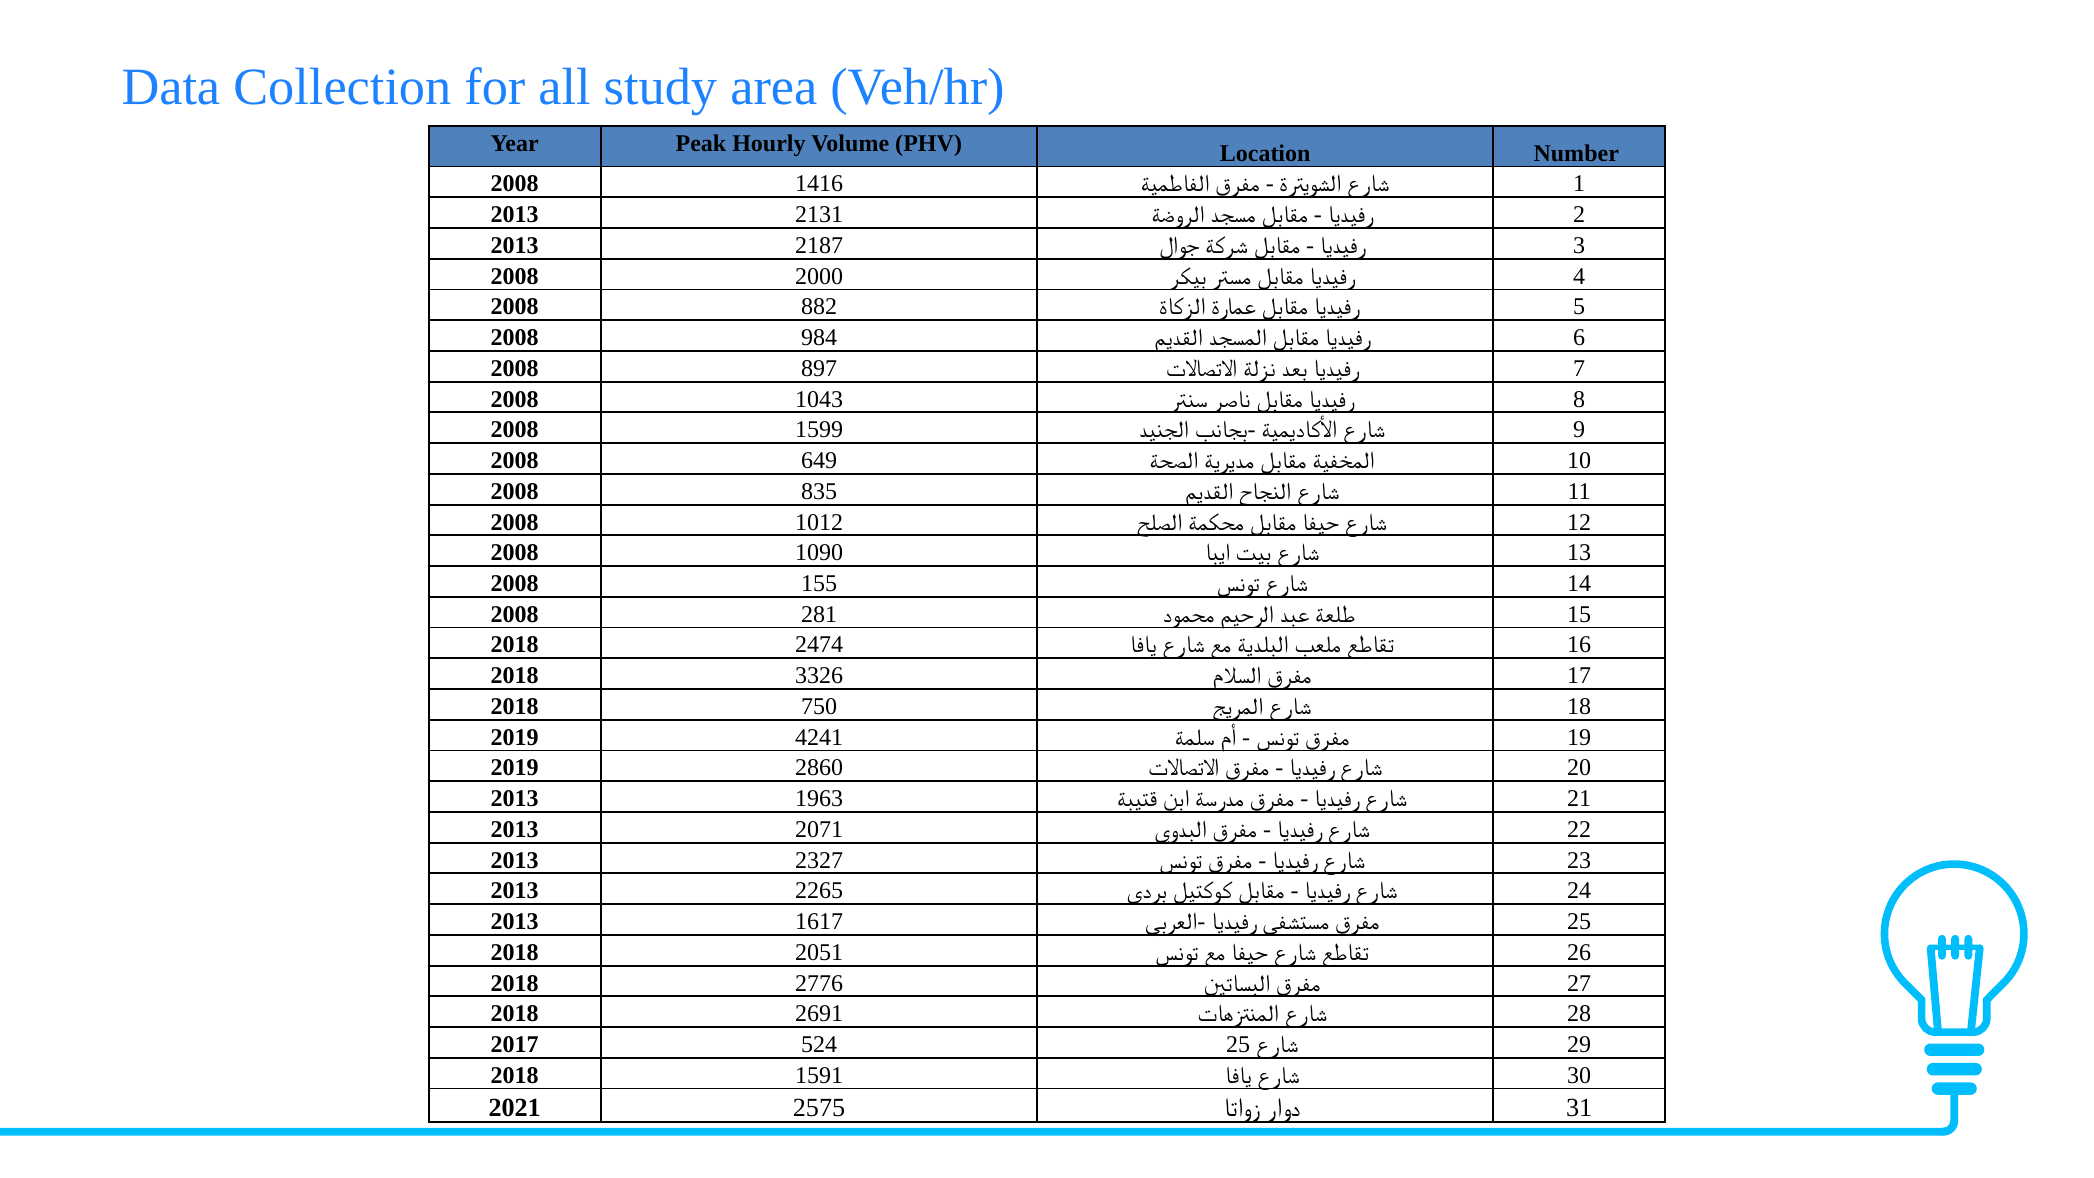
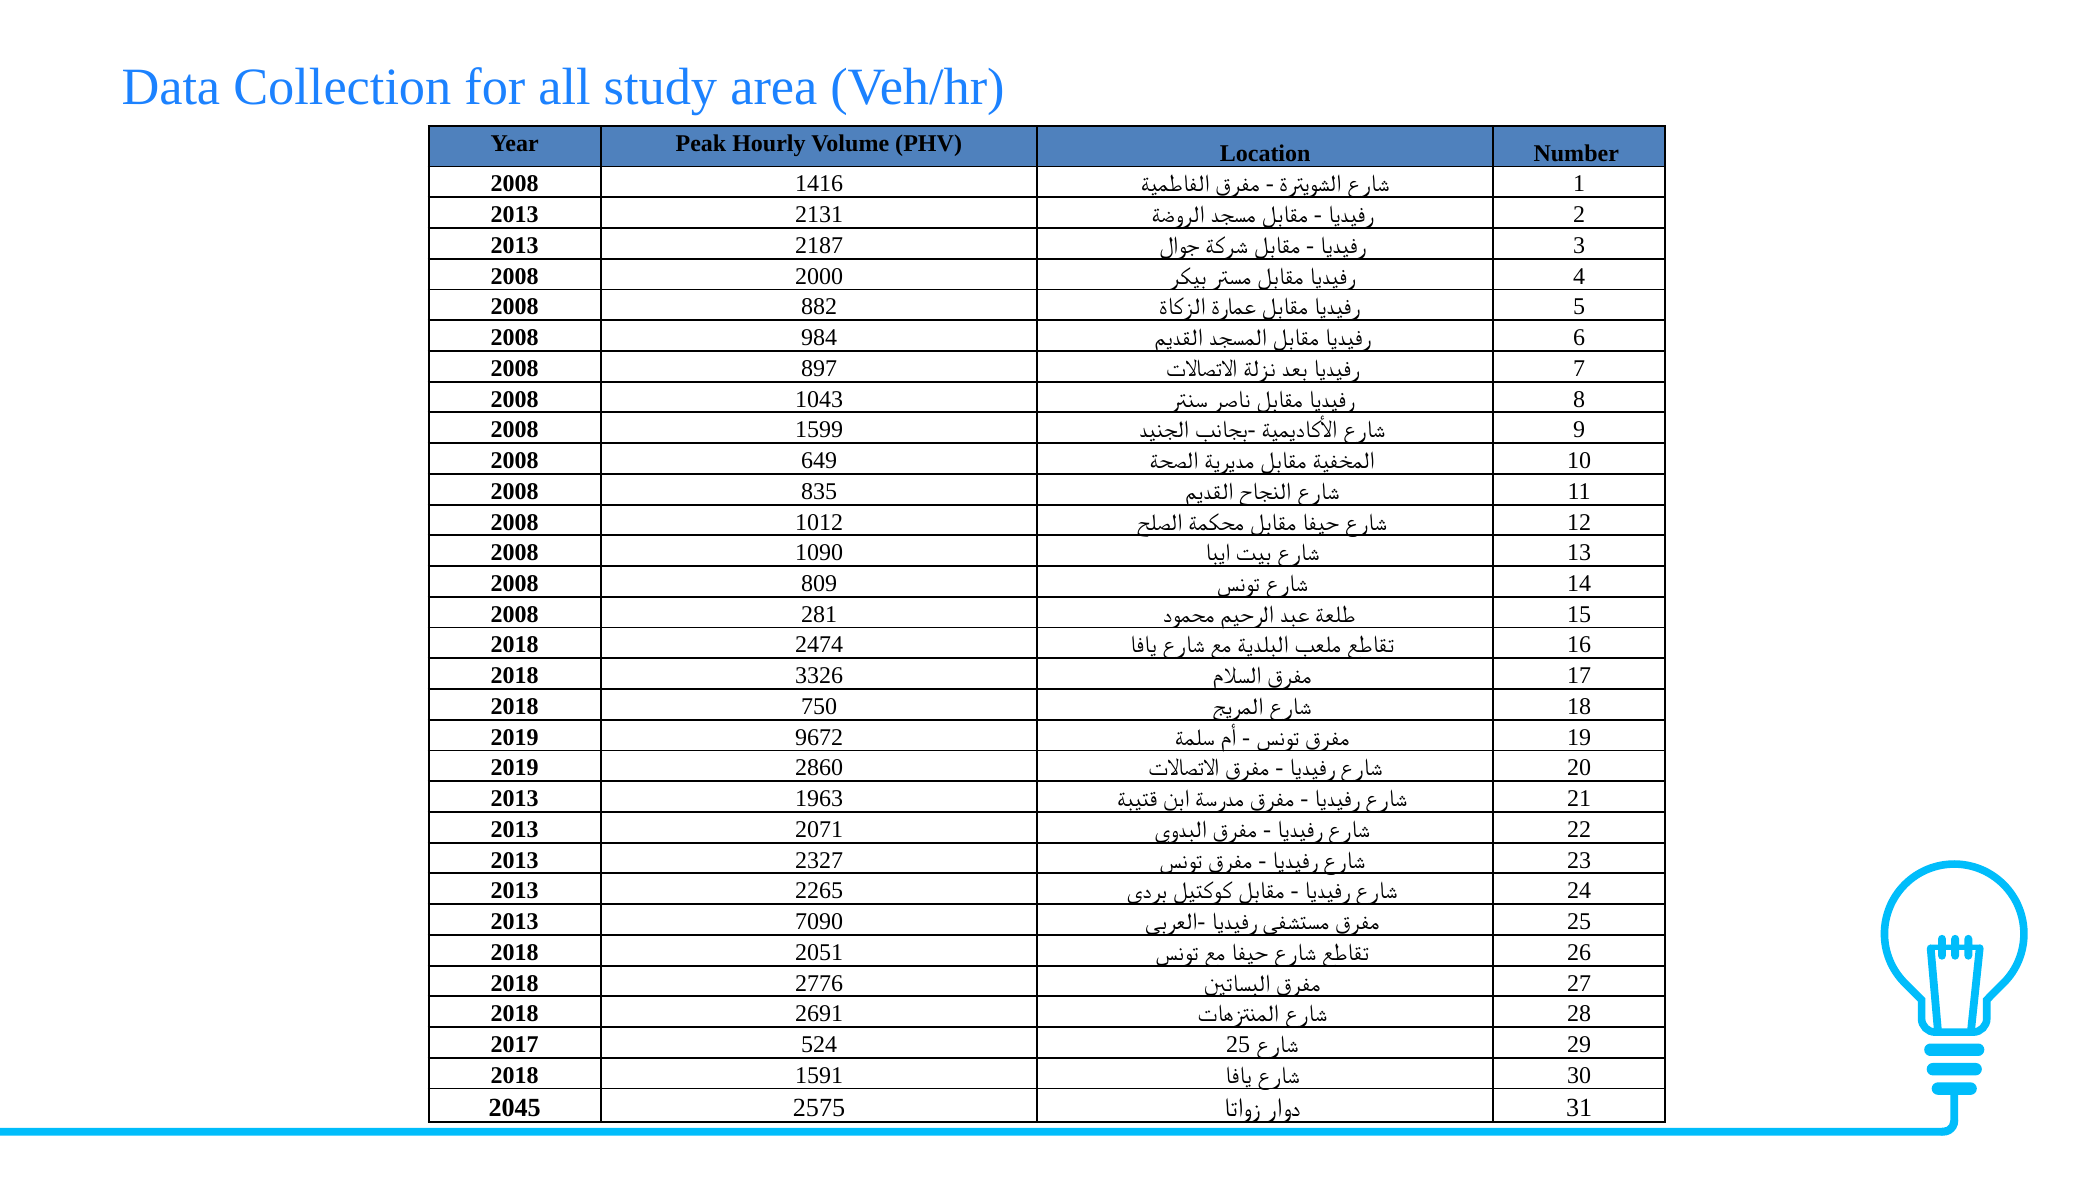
155: 155 -> 809 (819, 583)
4241: 4241 -> 9672 (819, 737)
1617: 1617 -> 7090 (819, 922)
2021: 2021 -> 2045 (515, 1107)
